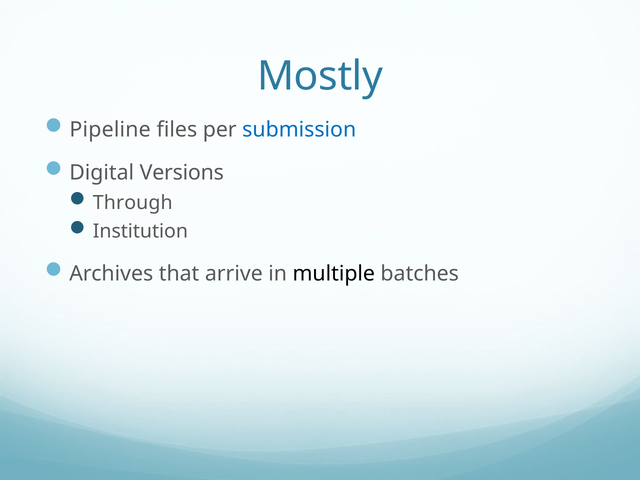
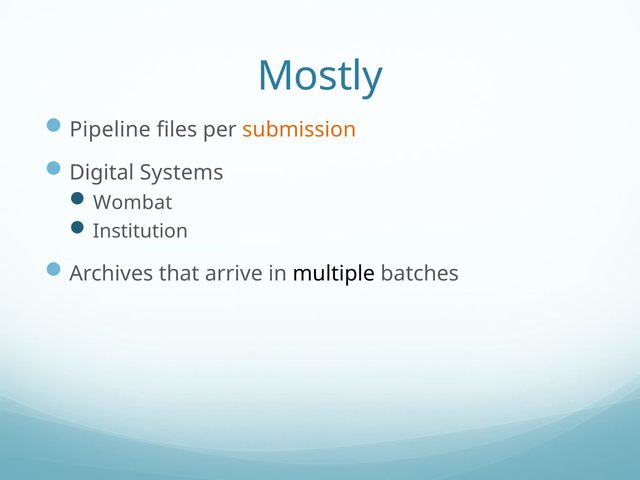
submission colour: blue -> orange (299, 129)
Versions: Versions -> Systems (182, 173)
Through: Through -> Wombat (133, 203)
